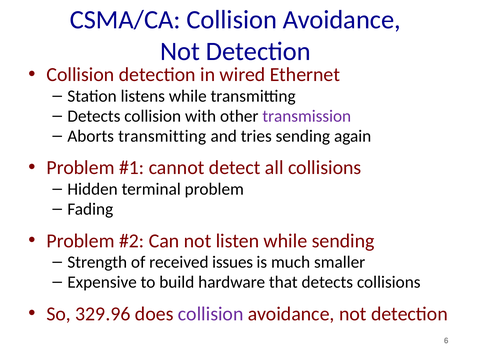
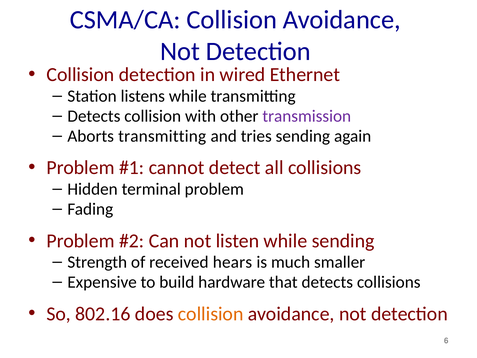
issues: issues -> hears (232, 262)
329.96: 329.96 -> 802.16 (103, 314)
collision colour: purple -> orange (211, 314)
